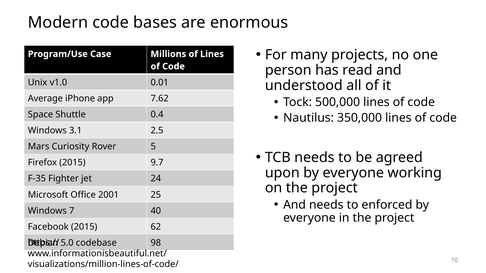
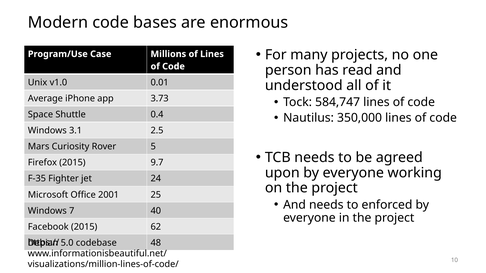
7.62: 7.62 -> 3.73 (160, 99)
500,000: 500,000 -> 584,747 (338, 102)
98: 98 -> 48 (156, 243)
